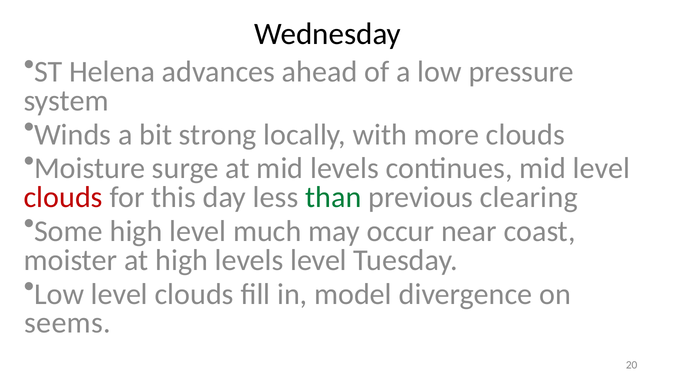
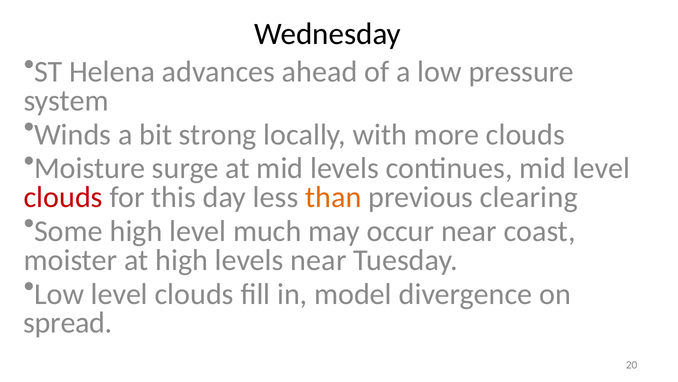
than colour: green -> orange (333, 197)
levels level: level -> near (318, 260)
seems: seems -> spread (68, 323)
